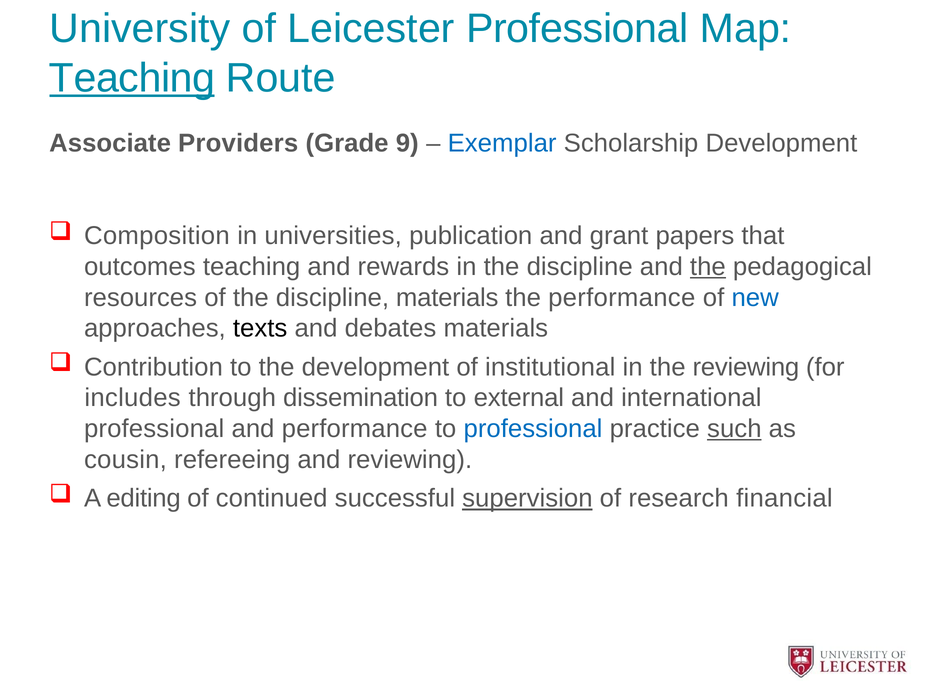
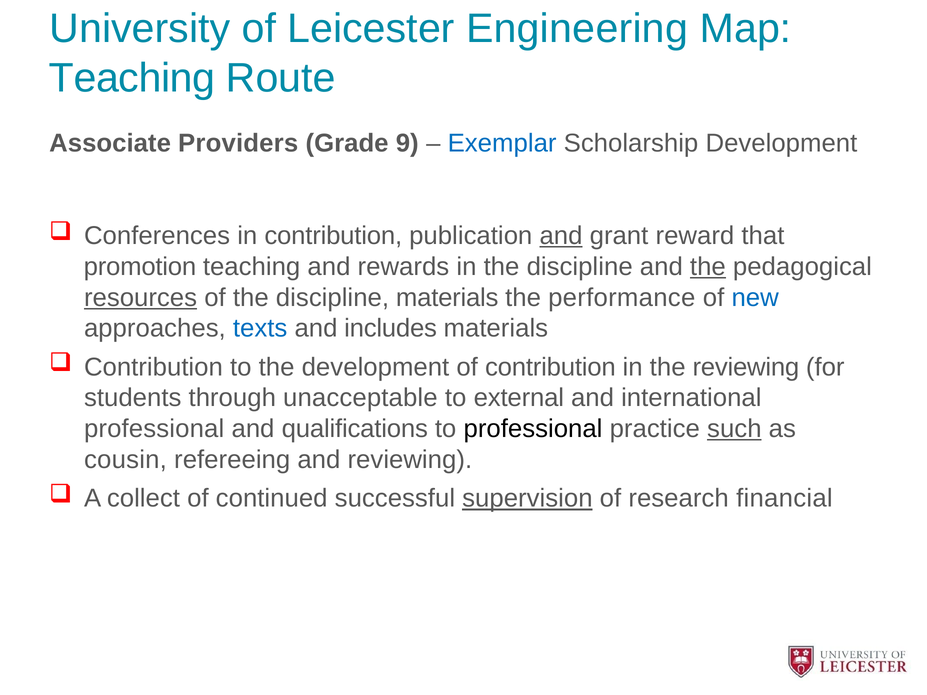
Leicester Professional: Professional -> Engineering (577, 29)
Teaching underline: present -> none (132, 78)
Composition: Composition -> Conferences (157, 236)
in universities: universities -> contribution (333, 236)
and underline: none -> present (561, 236)
papers: papers -> reward (695, 236)
outcomes: outcomes -> promotion (140, 267)
resources underline: none -> present (141, 298)
texts colour: black -> blue (260, 329)
debates: debates -> includes (391, 329)
of institutional: institutional -> contribution (550, 367)
includes: includes -> students (133, 398)
dissemination: dissemination -> unacceptable (360, 398)
and performance: performance -> qualifications (355, 429)
professional colour: blue -> black (533, 429)
editing: editing -> collect (143, 499)
